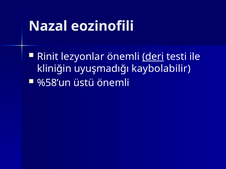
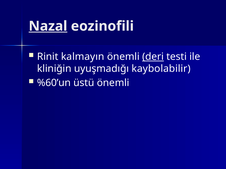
Nazal underline: none -> present (48, 26)
lezyonlar: lezyonlar -> kalmayın (83, 57)
%58’un: %58’un -> %60’un (54, 83)
